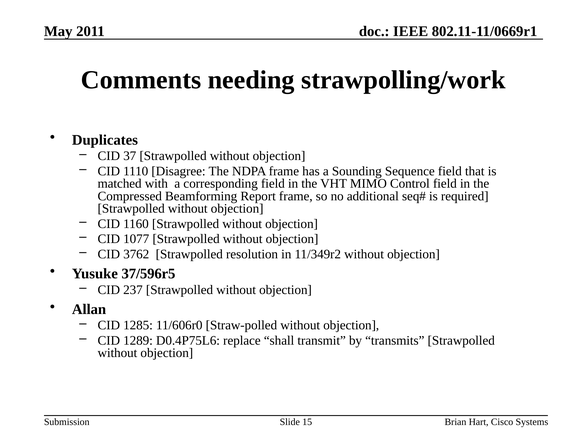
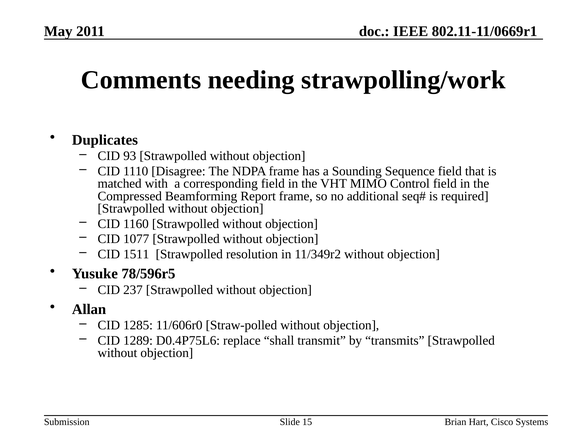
37: 37 -> 93 (130, 156)
3762: 3762 -> 1511 (136, 254)
37/596r5: 37/596r5 -> 78/596r5 (148, 274)
